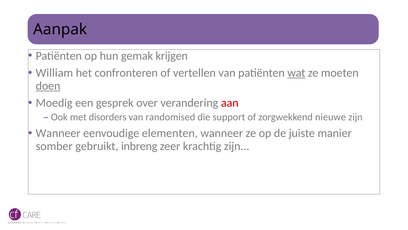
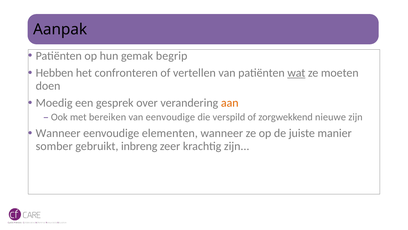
krijgen: krijgen -> begrip (172, 56)
William: William -> Hebben (54, 73)
doen underline: present -> none (48, 86)
aan colour: red -> orange (230, 103)
disorders: disorders -> bereiken (108, 117)
van randomised: randomised -> eenvoudige (170, 117)
support: support -> verspild (229, 117)
